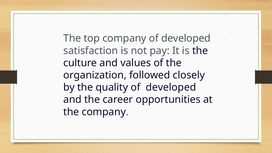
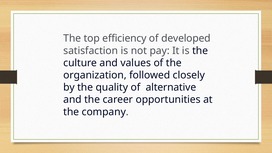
top company: company -> efficiency (124, 38)
quality of developed: developed -> alternative (171, 87)
